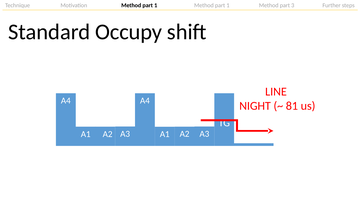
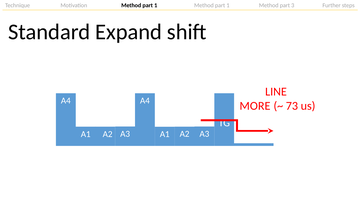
Occupy: Occupy -> Expand (129, 32)
NIGHT: NIGHT -> MORE (255, 106)
81: 81 -> 73 (292, 106)
